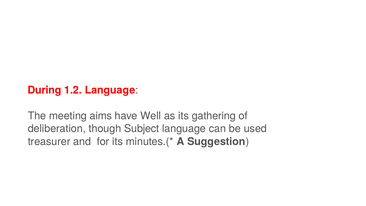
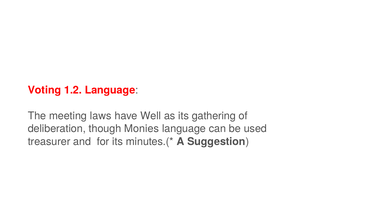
During: During -> Voting (44, 90)
aims: aims -> laws (101, 116)
Subject: Subject -> Monies (142, 129)
